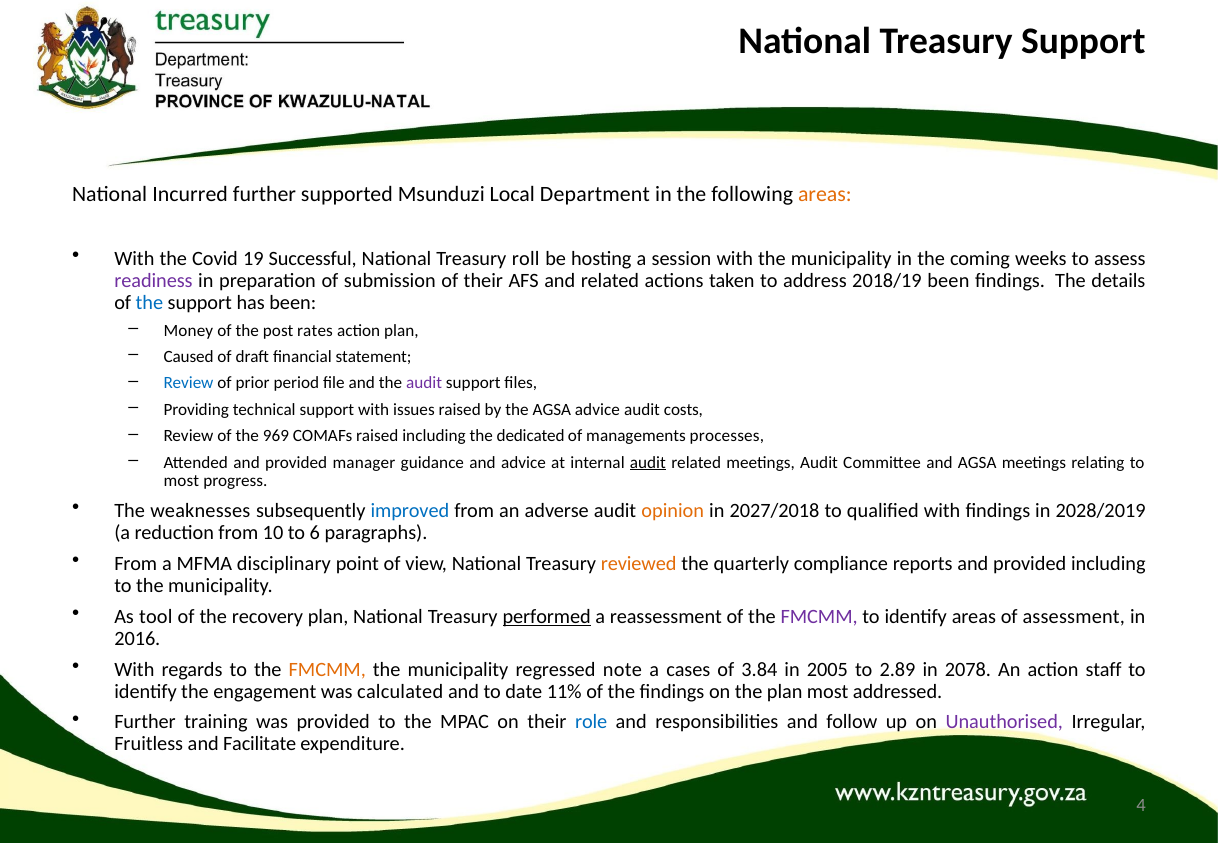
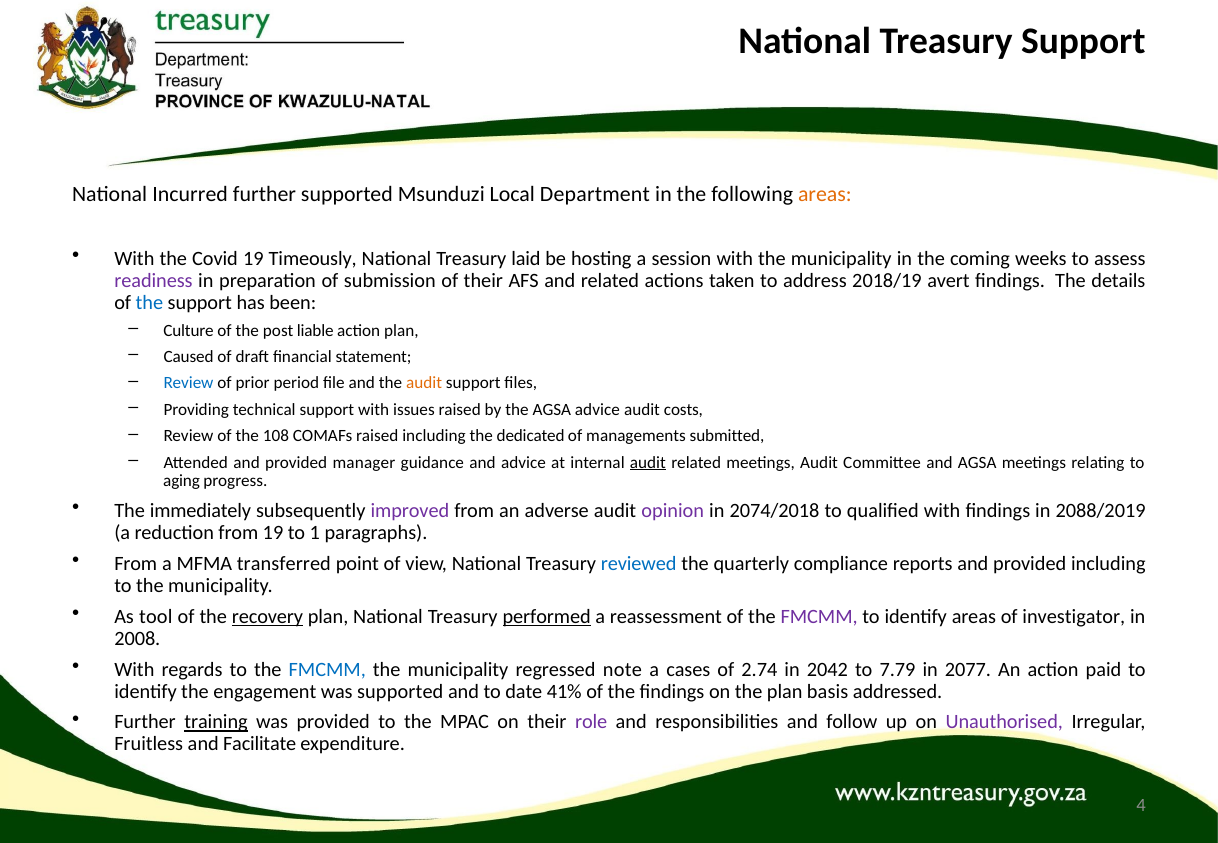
Successful: Successful -> Timeously (313, 259)
roll: roll -> laid (526, 259)
2018/19 been: been -> avert (949, 281)
Money: Money -> Culture (189, 331)
rates: rates -> liable (315, 331)
audit colour: purple -> orange (424, 383)
969: 969 -> 108 (276, 436)
processes: processes -> submitted (727, 436)
most: most -> aging (182, 481)
weaknesses: weaknesses -> immediately (200, 511)
improved colour: blue -> purple (410, 511)
opinion colour: orange -> purple (673, 511)
2027/2018: 2027/2018 -> 2074/2018 (775, 511)
2028/2019: 2028/2019 -> 2088/2019 (1101, 511)
from 10: 10 -> 19 (273, 533)
6: 6 -> 1 (315, 533)
disciplinary: disciplinary -> transferred (284, 564)
reviewed colour: orange -> blue (639, 564)
recovery underline: none -> present (267, 617)
assessment: assessment -> investigator (1074, 617)
2016: 2016 -> 2008 (137, 639)
FMCMM colour: orange -> blue (327, 670)
3.84: 3.84 -> 2.74 (759, 670)
2005: 2005 -> 2042 (827, 670)
2.89: 2.89 -> 7.79 (897, 670)
2078: 2078 -> 2077 (968, 670)
staff: staff -> paid (1103, 670)
was calculated: calculated -> supported (400, 692)
11%: 11% -> 41% (564, 692)
plan most: most -> basis (828, 692)
training underline: none -> present (216, 722)
role colour: blue -> purple (591, 722)
